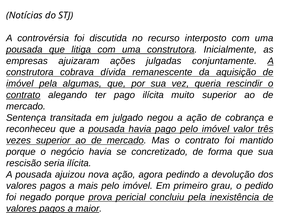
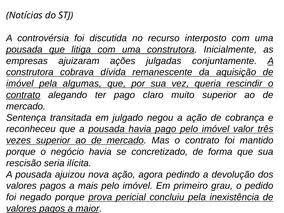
pago ilícita: ilícita -> claro (153, 95)
